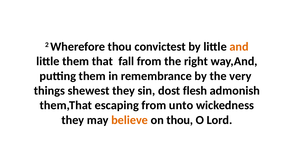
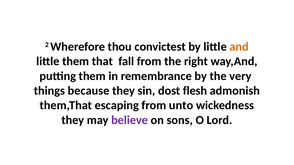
shewest: shewest -> because (89, 91)
believe colour: orange -> purple (130, 120)
on thou: thou -> sons (180, 120)
